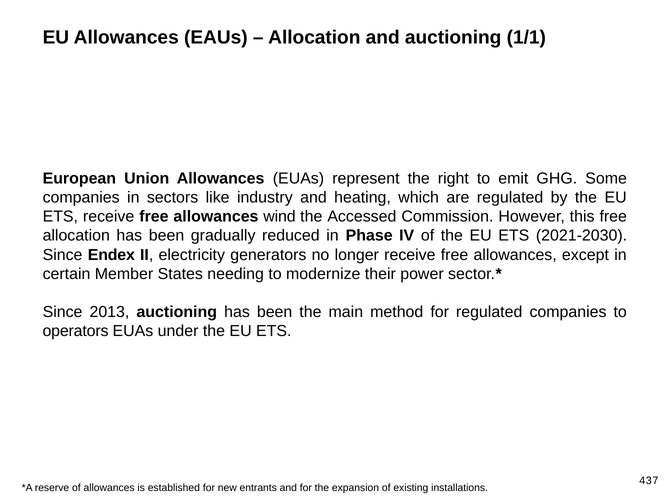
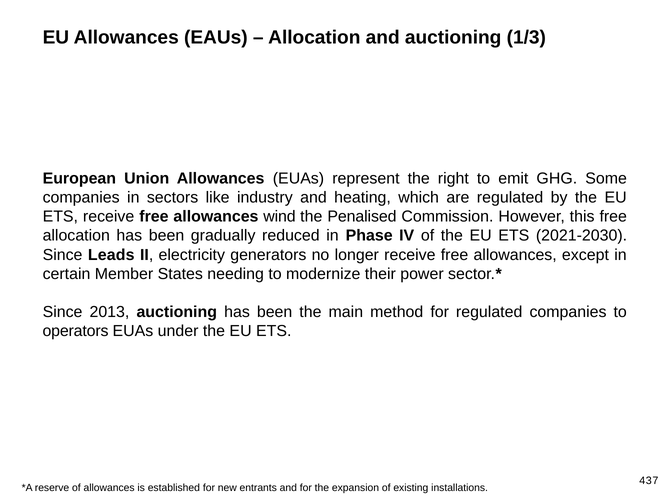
1/1: 1/1 -> 1/3 (526, 38)
Accessed: Accessed -> Penalised (362, 217)
Endex: Endex -> Leads (111, 255)
